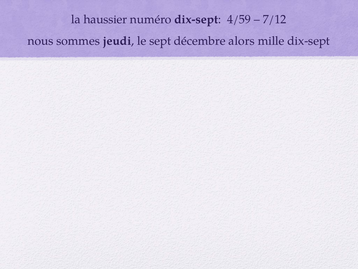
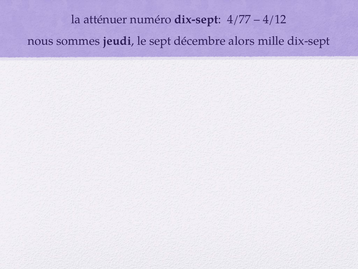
haussier: haussier -> atténuer (105, 19)
4/59: 4/59 -> 4/77 (239, 19)
7/12: 7/12 -> 4/12 (275, 19)
